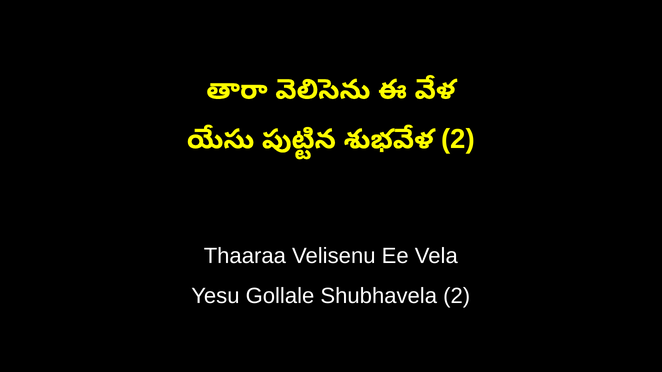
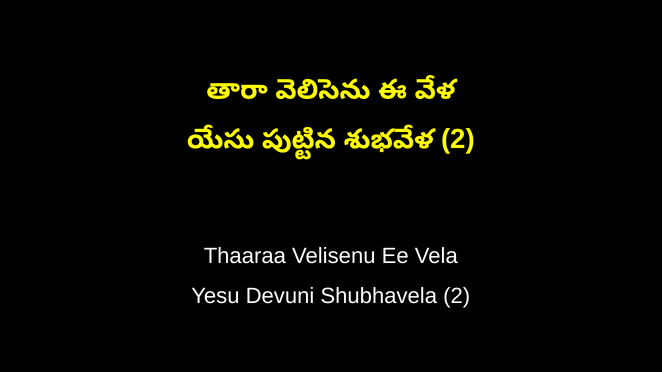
Gollale: Gollale -> Devuni (280, 296)
